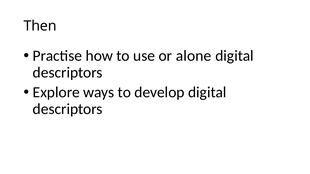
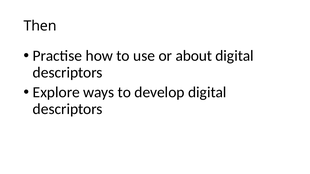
alone: alone -> about (194, 56)
